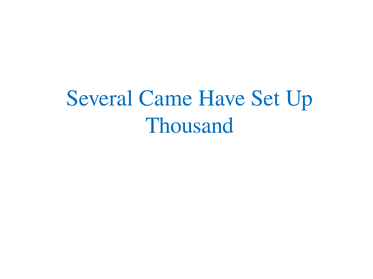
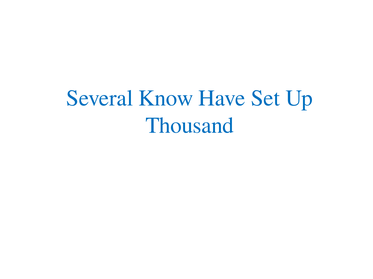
Came: Came -> Know (166, 98)
